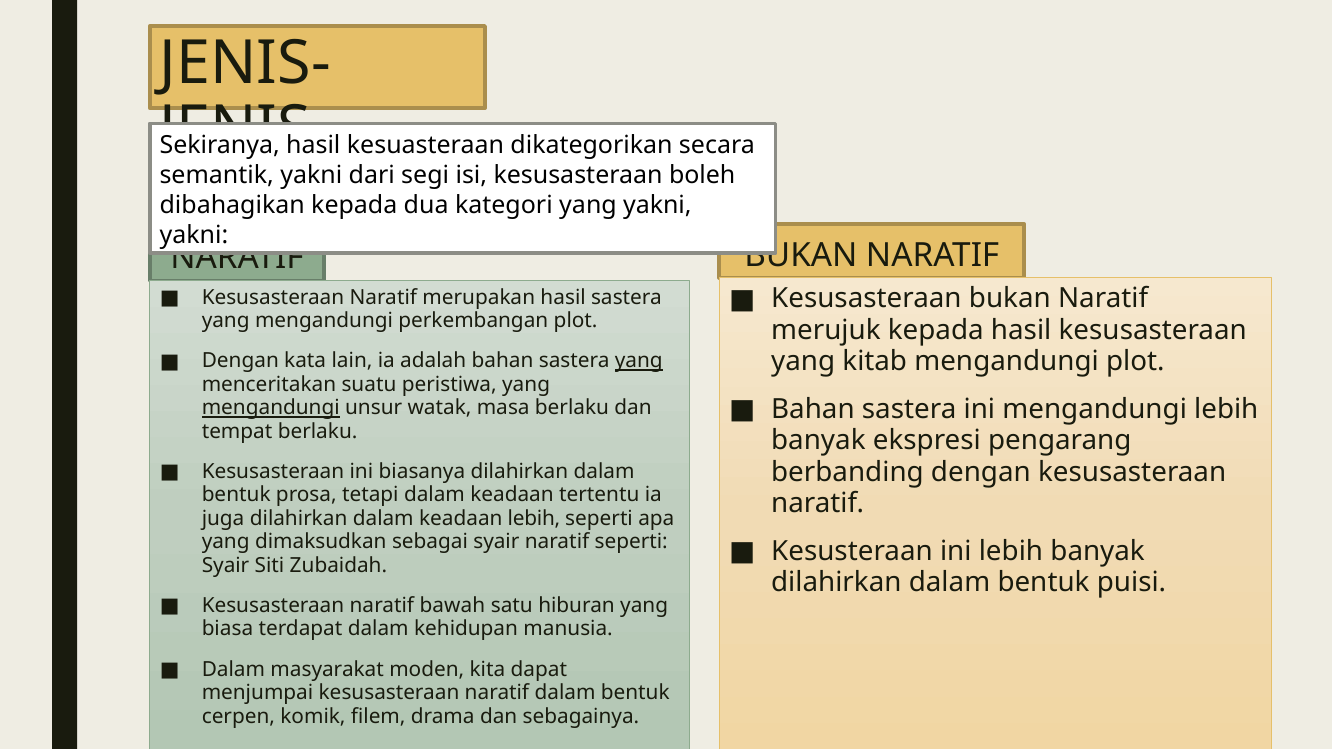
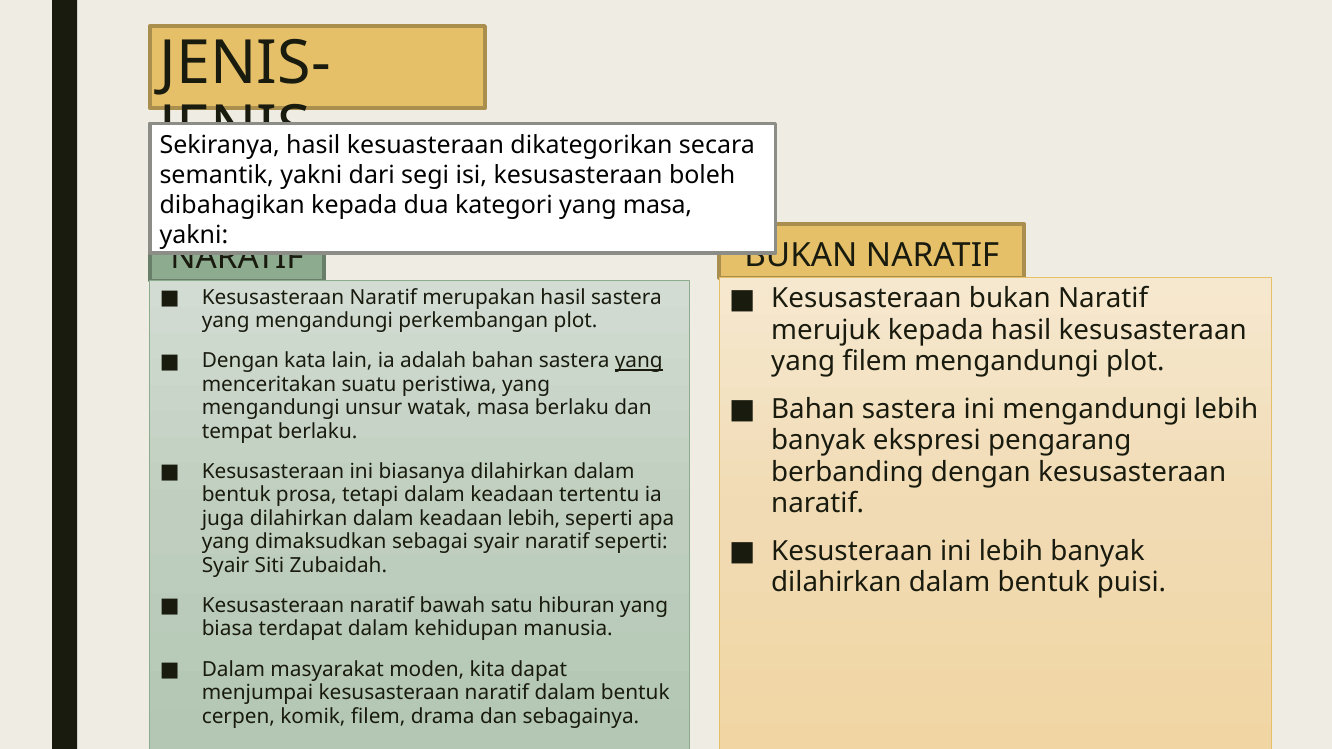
yang yakni: yakni -> masa (657, 205)
yang kitab: kitab -> filem (875, 361)
mengandungi underline: present -> none (271, 408)
